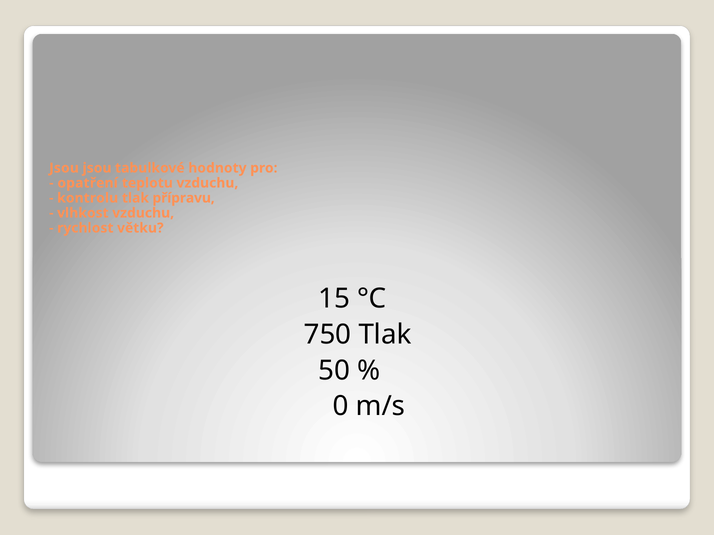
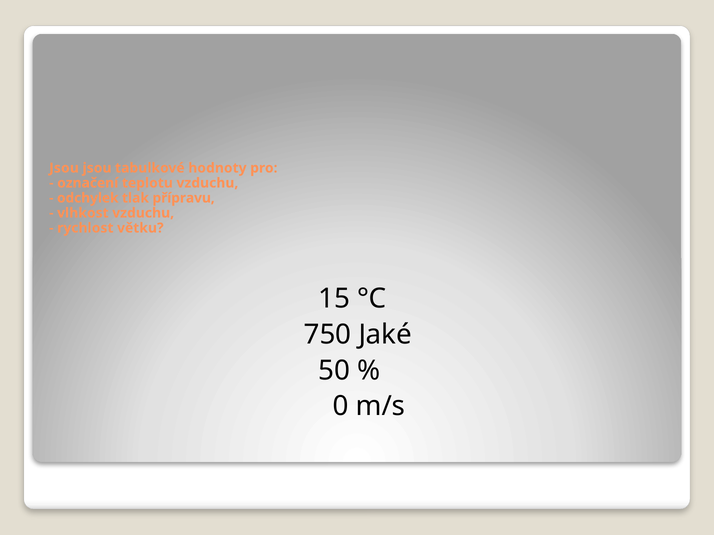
opatření: opatření -> označení (88, 183)
kontrolu: kontrolu -> odchylek (88, 198)
750 Tlak: Tlak -> Jaké (385, 335)
